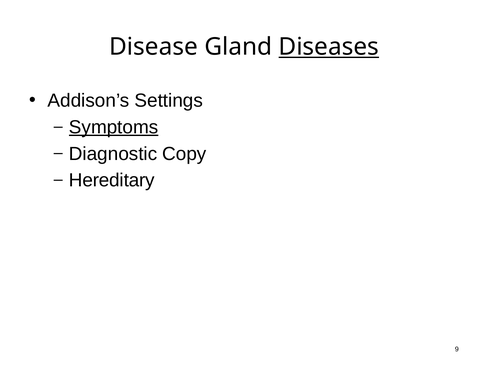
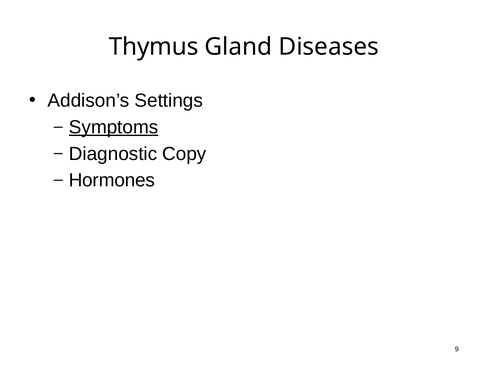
Disease: Disease -> Thymus (154, 47)
Diseases underline: present -> none (329, 47)
Hereditary: Hereditary -> Hormones (112, 180)
